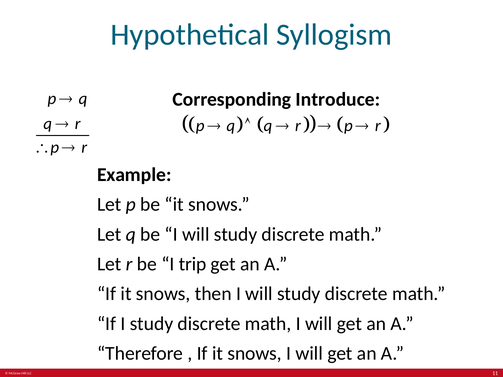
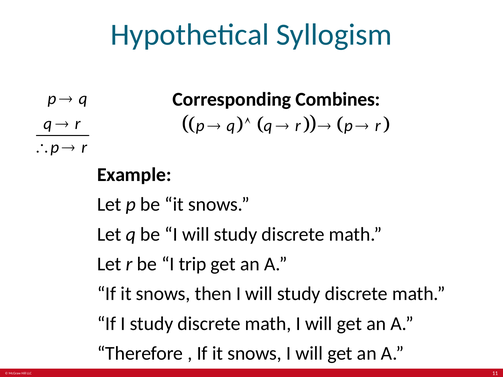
Introduce: Introduce -> Combines (338, 99)
